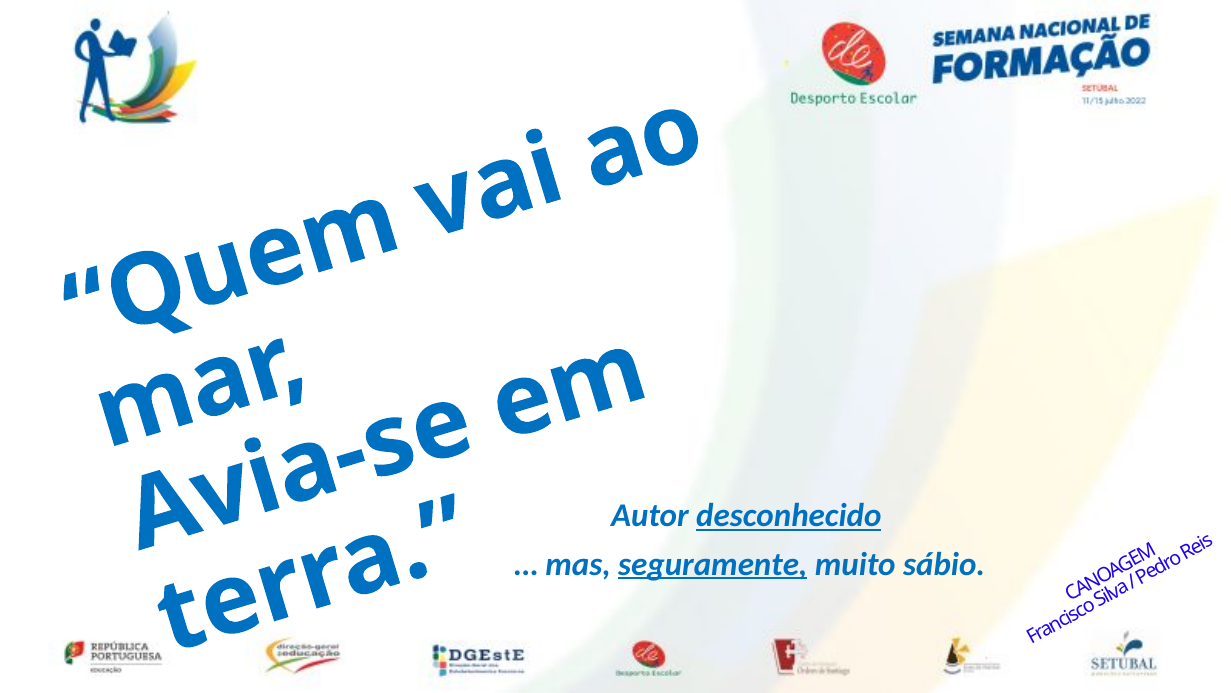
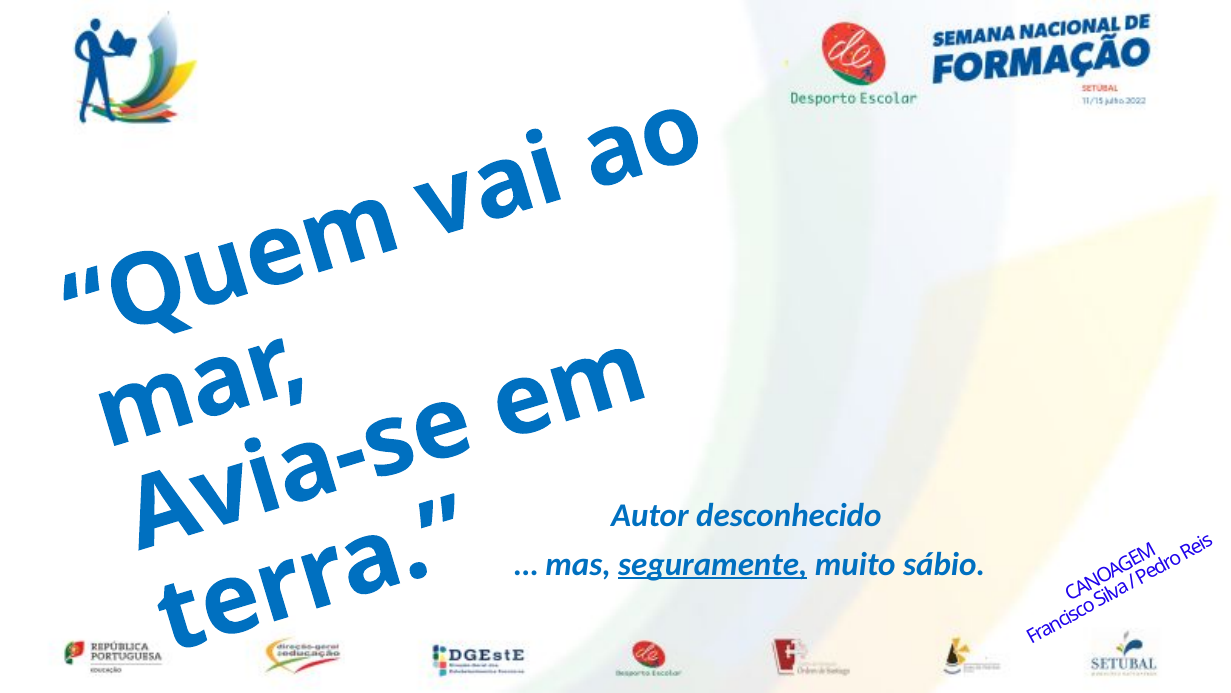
desconhecido underline: present -> none (789, 515)
